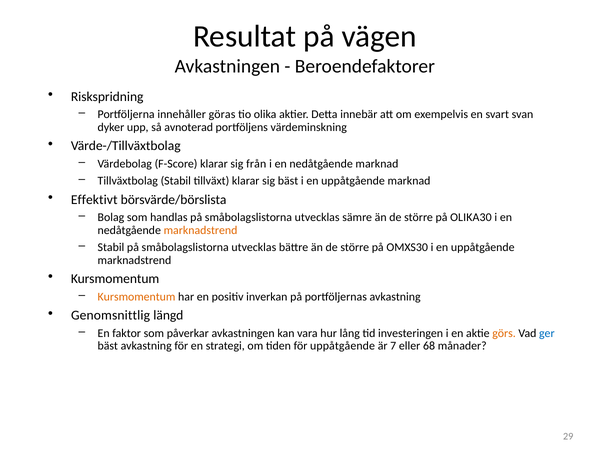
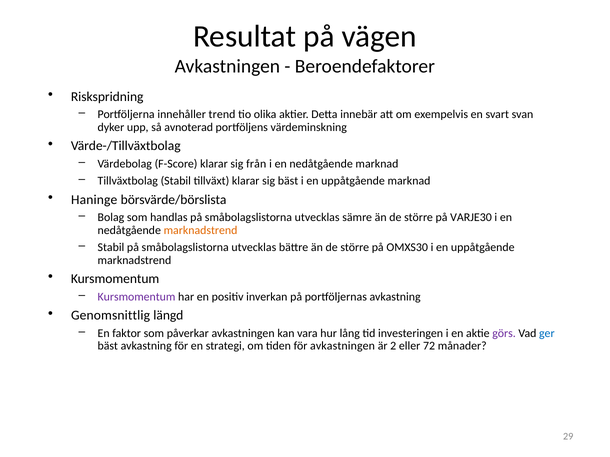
göras: göras -> trend (222, 115)
Effektivt: Effektivt -> Haninge (94, 200)
OLIKA30: OLIKA30 -> VARJE30 (471, 218)
Kursmomentum colour: orange -> purple (136, 297)
görs colour: orange -> purple (504, 334)
för uppåtgående: uppåtgående -> avkastningen (343, 346)
7: 7 -> 2 (393, 346)
68: 68 -> 72 (429, 346)
